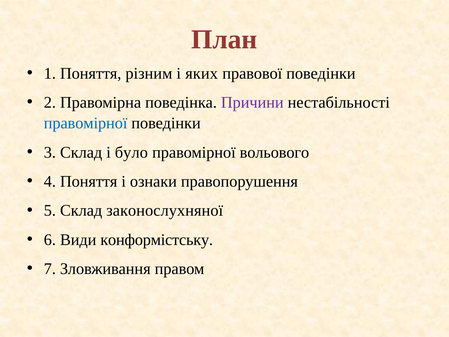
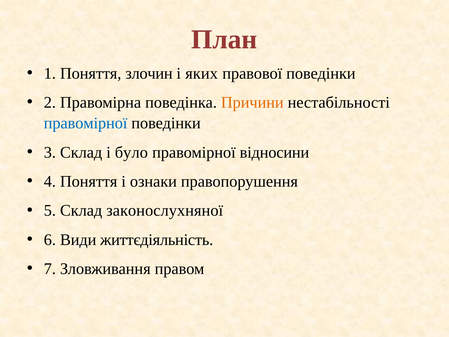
різним: різним -> злочин (149, 73)
Причини colour: purple -> orange (252, 102)
вольового: вольового -> відносини (274, 152)
конформістську: конформістську -> життєдіяльність (157, 240)
